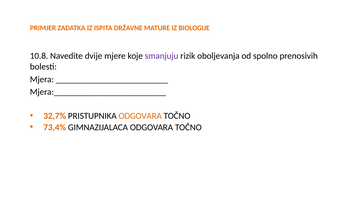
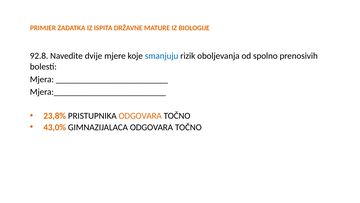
10.8: 10.8 -> 92.8 (39, 56)
smanjuju colour: purple -> blue (162, 56)
32,7%: 32,7% -> 23,8% (55, 116)
73,4%: 73,4% -> 43,0% (55, 127)
